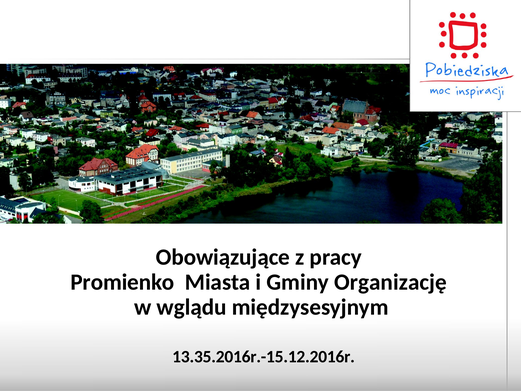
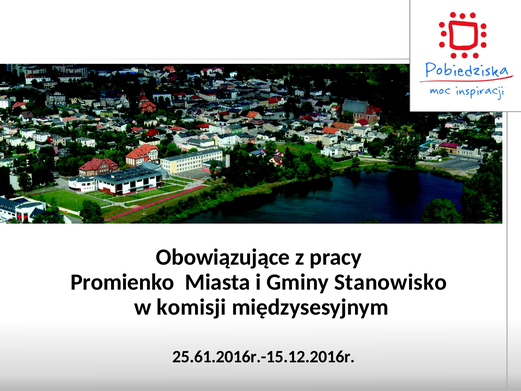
Organizację: Organizację -> Stanowisko (390, 282)
wglądu: wglądu -> komisji (191, 307)
13.35.2016r.-15.12.2016r: 13.35.2016r.-15.12.2016r -> 25.61.2016r.-15.12.2016r (264, 357)
